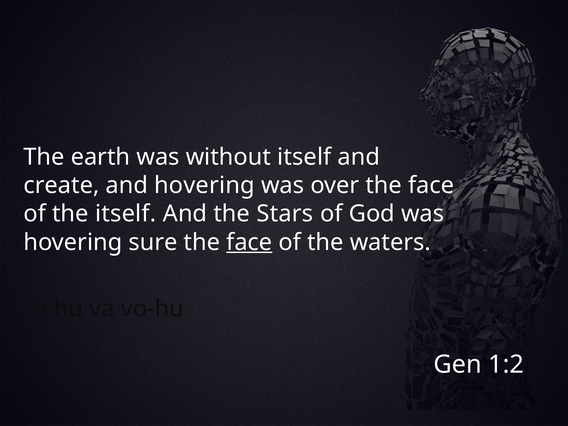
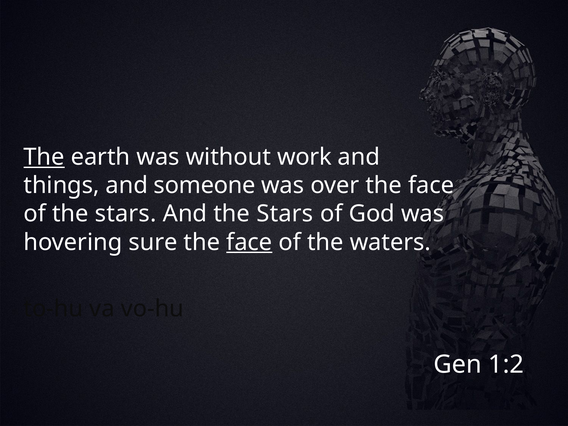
The underline: none -> present (44, 157)
without itself: itself -> work (304, 157)
create: create -> things (61, 185)
and hovering: hovering -> someone (205, 185)
of the itself: itself -> stars (126, 214)
